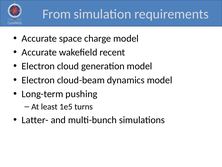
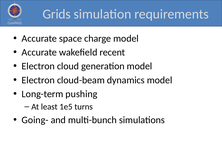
From: From -> Grids (57, 14)
Latter-: Latter- -> Going- (35, 120)
